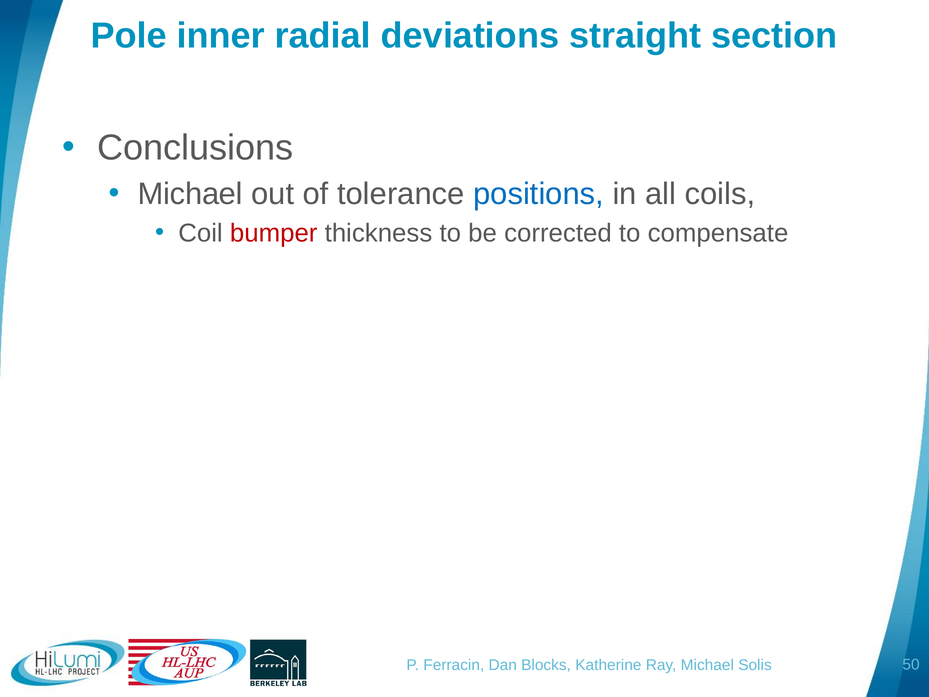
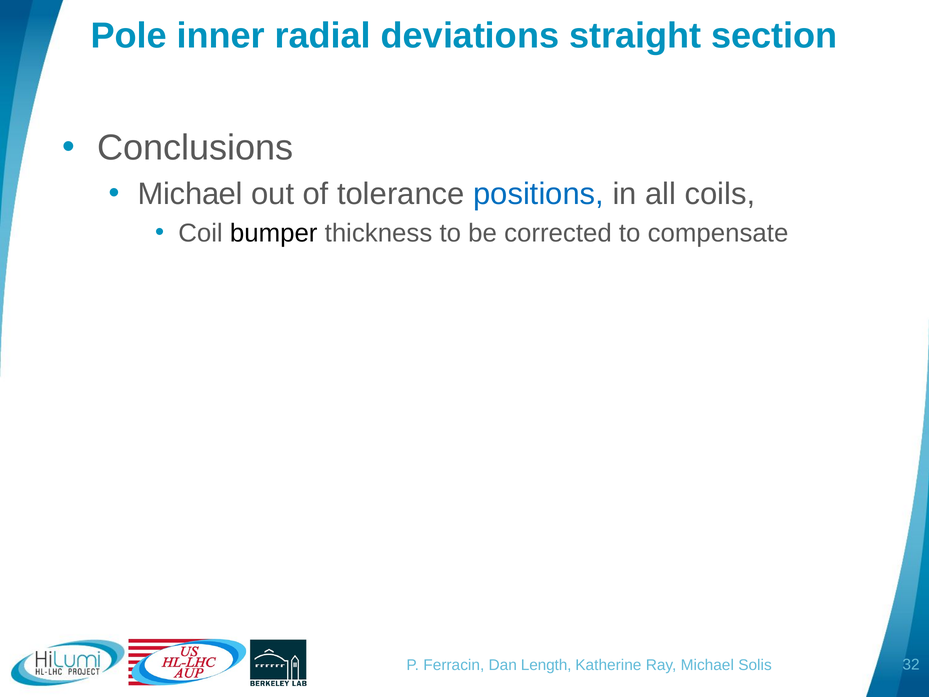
bumper colour: red -> black (274, 233)
Blocks: Blocks -> Length (546, 665)
50: 50 -> 32 (911, 664)
